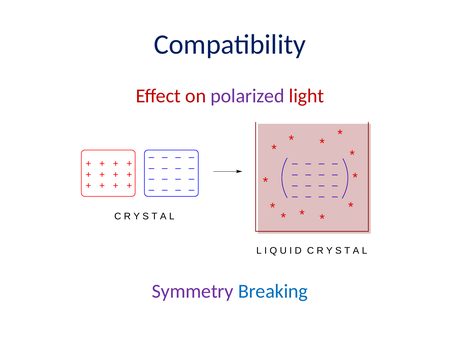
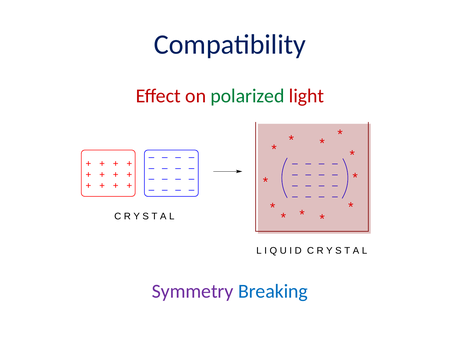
polarized colour: purple -> green (248, 96)
